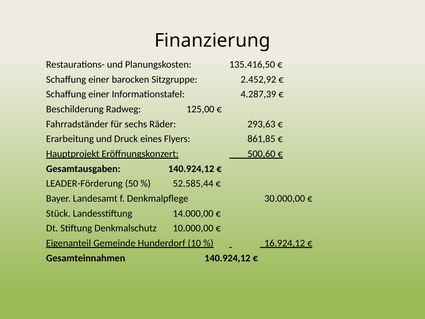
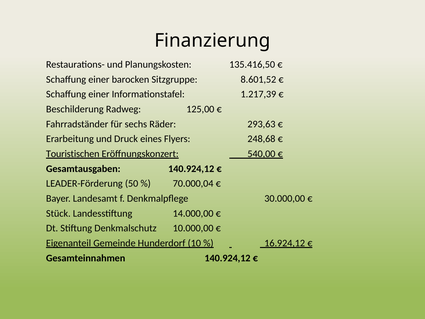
2.452,92: 2.452,92 -> 8.601,52 (258, 79)
4.287,39: 4.287,39 -> 1.217,39 (258, 94)
861,85: 861,85 -> 248,68 (261, 139)
Hauptprojekt: Hauptprojekt -> Touristischen (73, 154)
500,60: 500,60 -> 540,00 (261, 154)
52.585,44: 52.585,44 -> 70.000,04 (193, 183)
